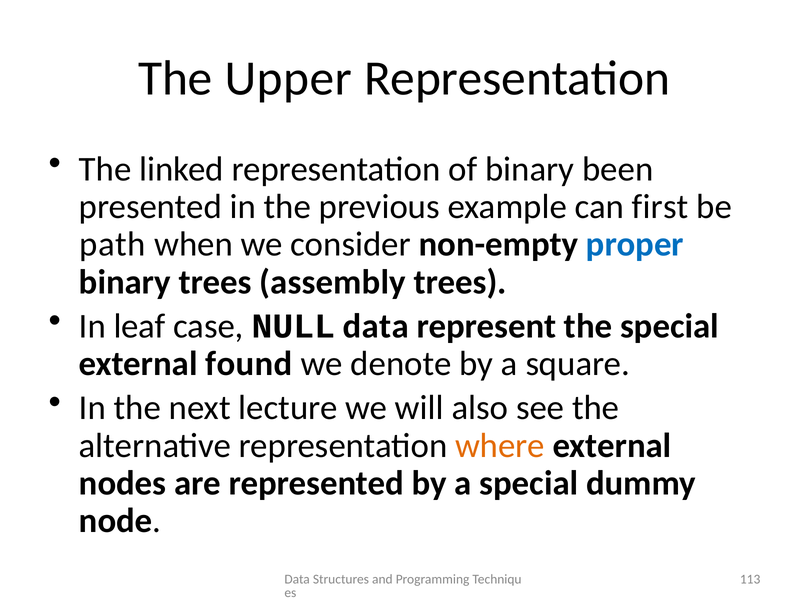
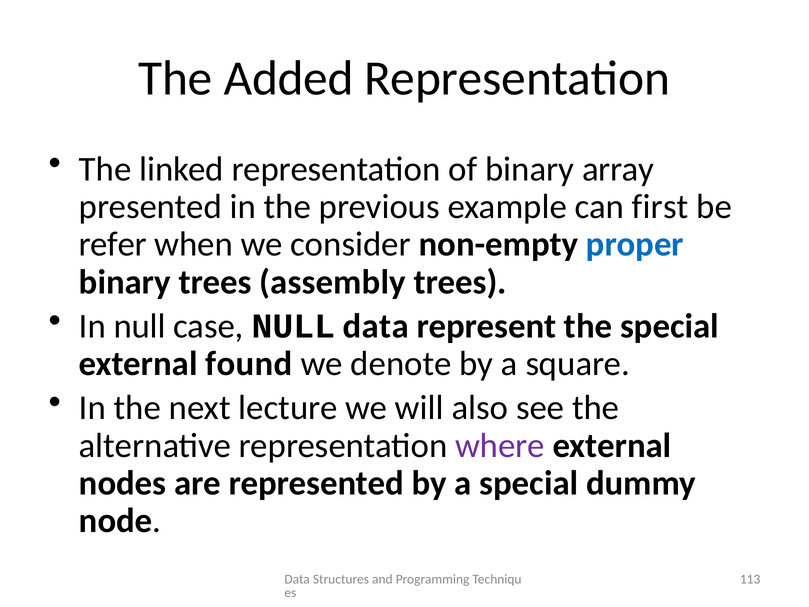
Upper: Upper -> Added (289, 78)
been: been -> array (618, 169)
path: path -> refer (113, 244)
In leaf: leaf -> null (140, 326)
where colour: orange -> purple (500, 445)
